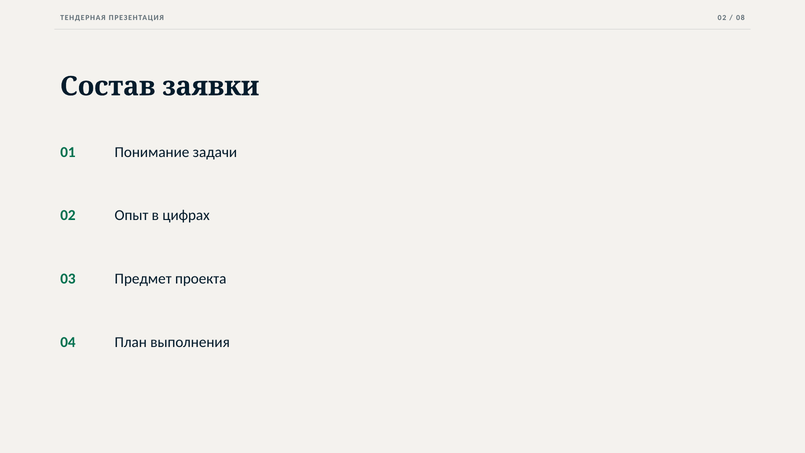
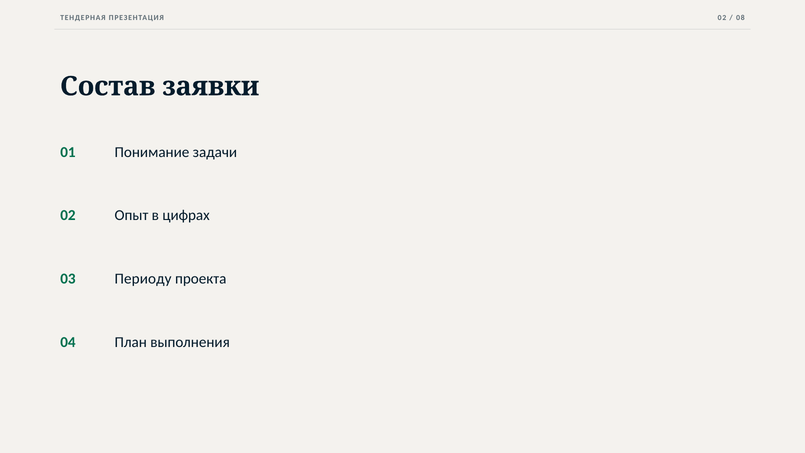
Предмет: Предмет -> Периоду (143, 279)
